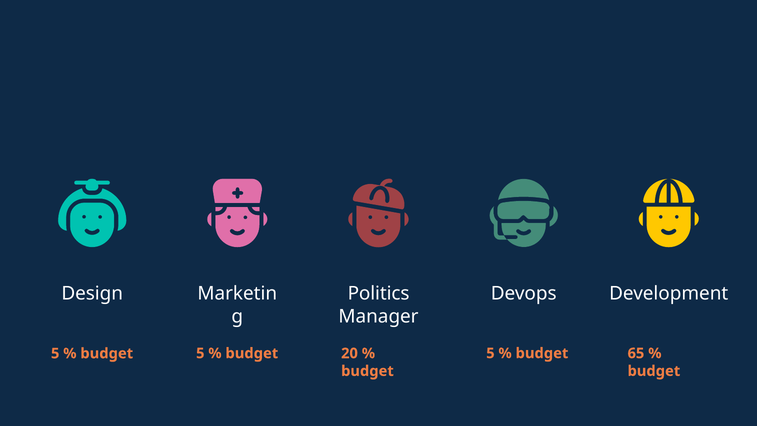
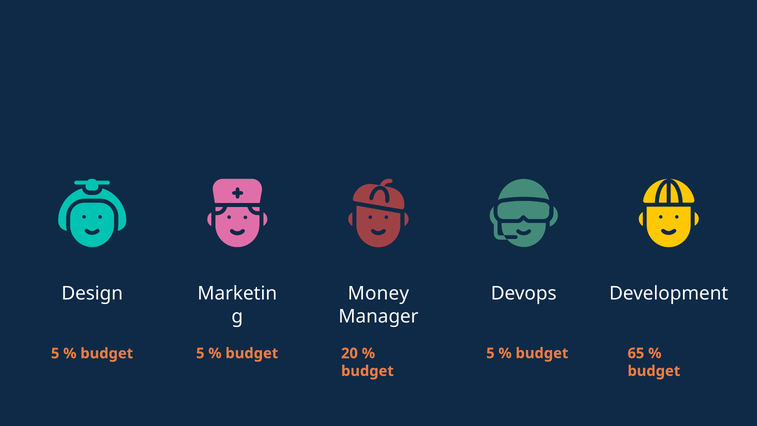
Politics: Politics -> Money (378, 294)
